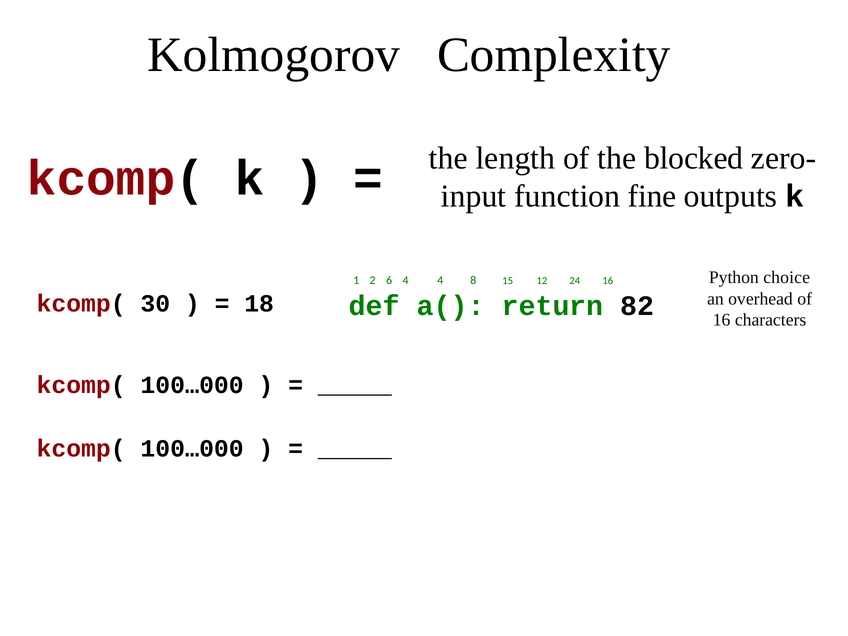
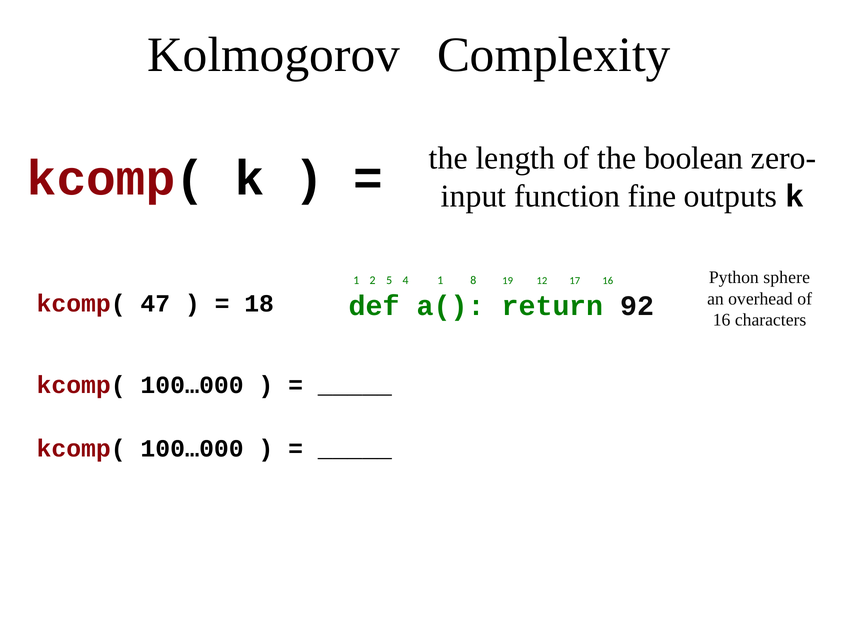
blocked: blocked -> boolean (694, 158)
6: 6 -> 5 (389, 281)
4 4: 4 -> 1 (440, 281)
15: 15 -> 19 (508, 281)
24: 24 -> 17 (575, 281)
choice: choice -> sphere (787, 277)
30: 30 -> 47 (155, 303)
82: 82 -> 92 (637, 306)
